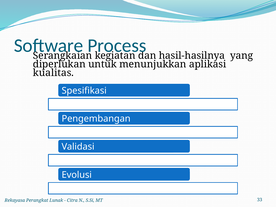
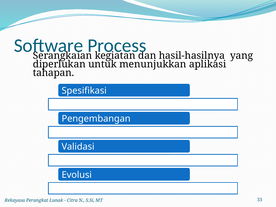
kualitas: kualitas -> tahapan (54, 73)
